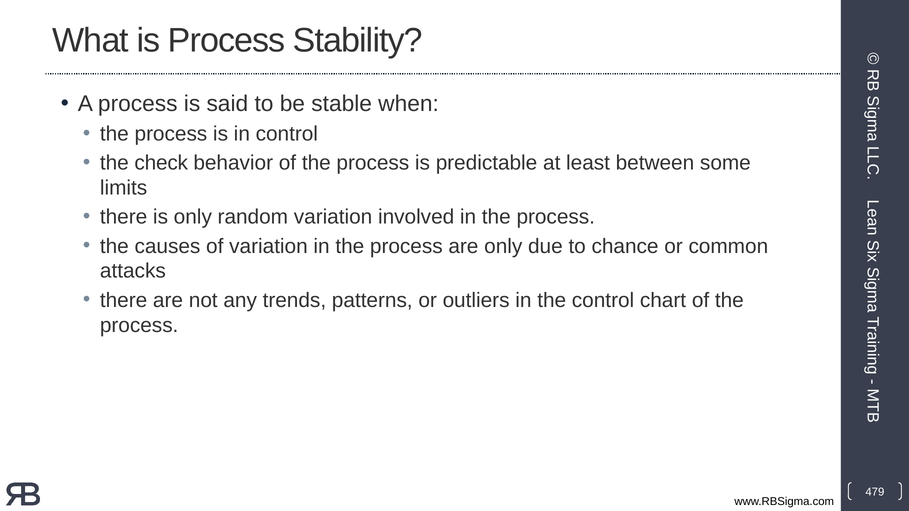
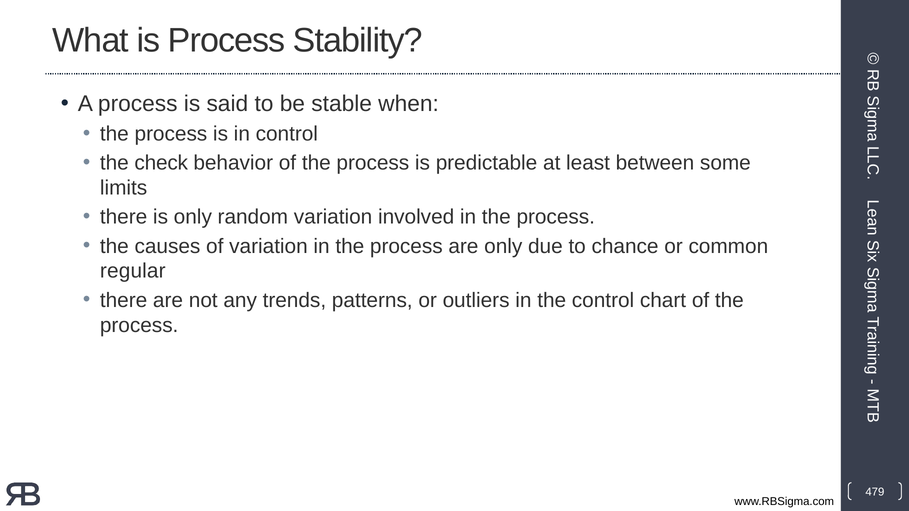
attacks: attacks -> regular (133, 271)
